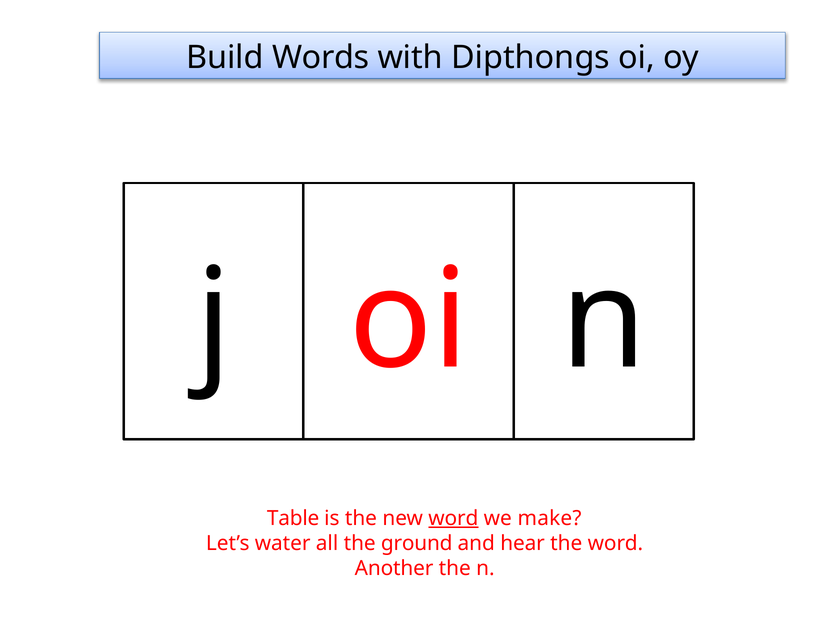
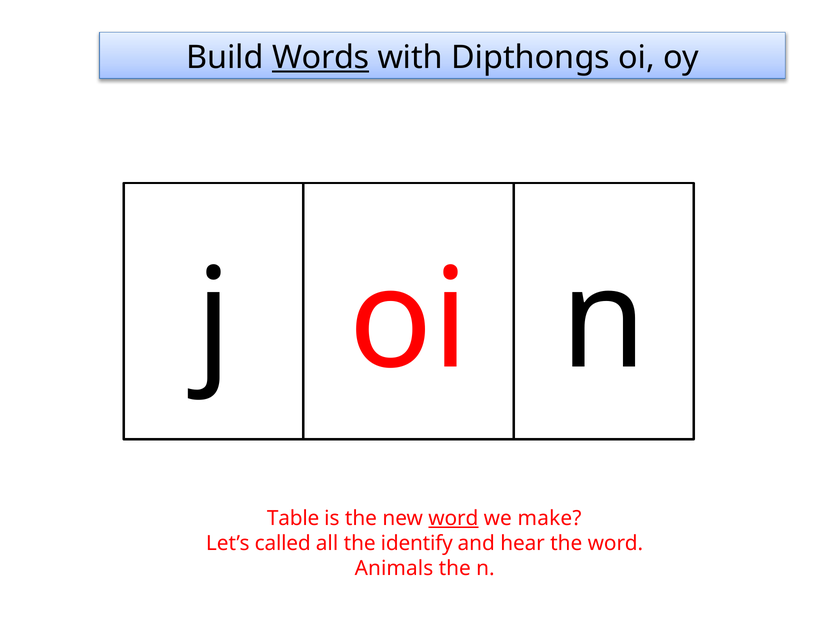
Words underline: none -> present (321, 58)
water: water -> called (283, 543)
ground: ground -> identify (417, 543)
Another: Another -> Animals (394, 568)
